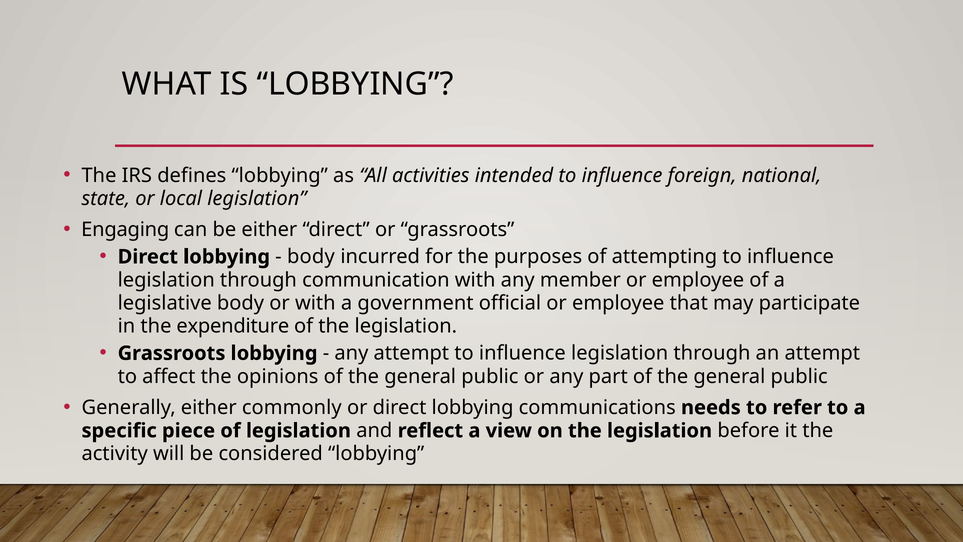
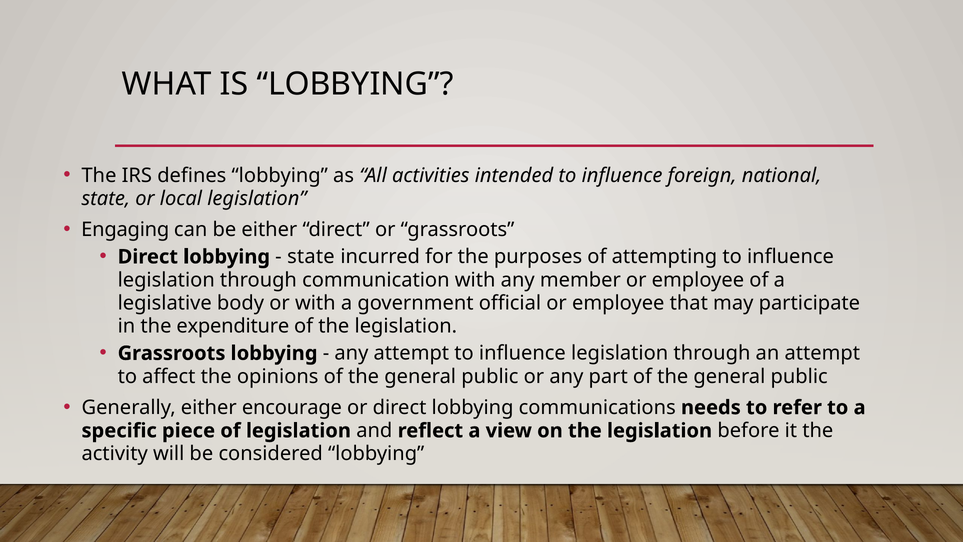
body: body -> state (311, 257)
commonly: commonly -> encourage (292, 407)
